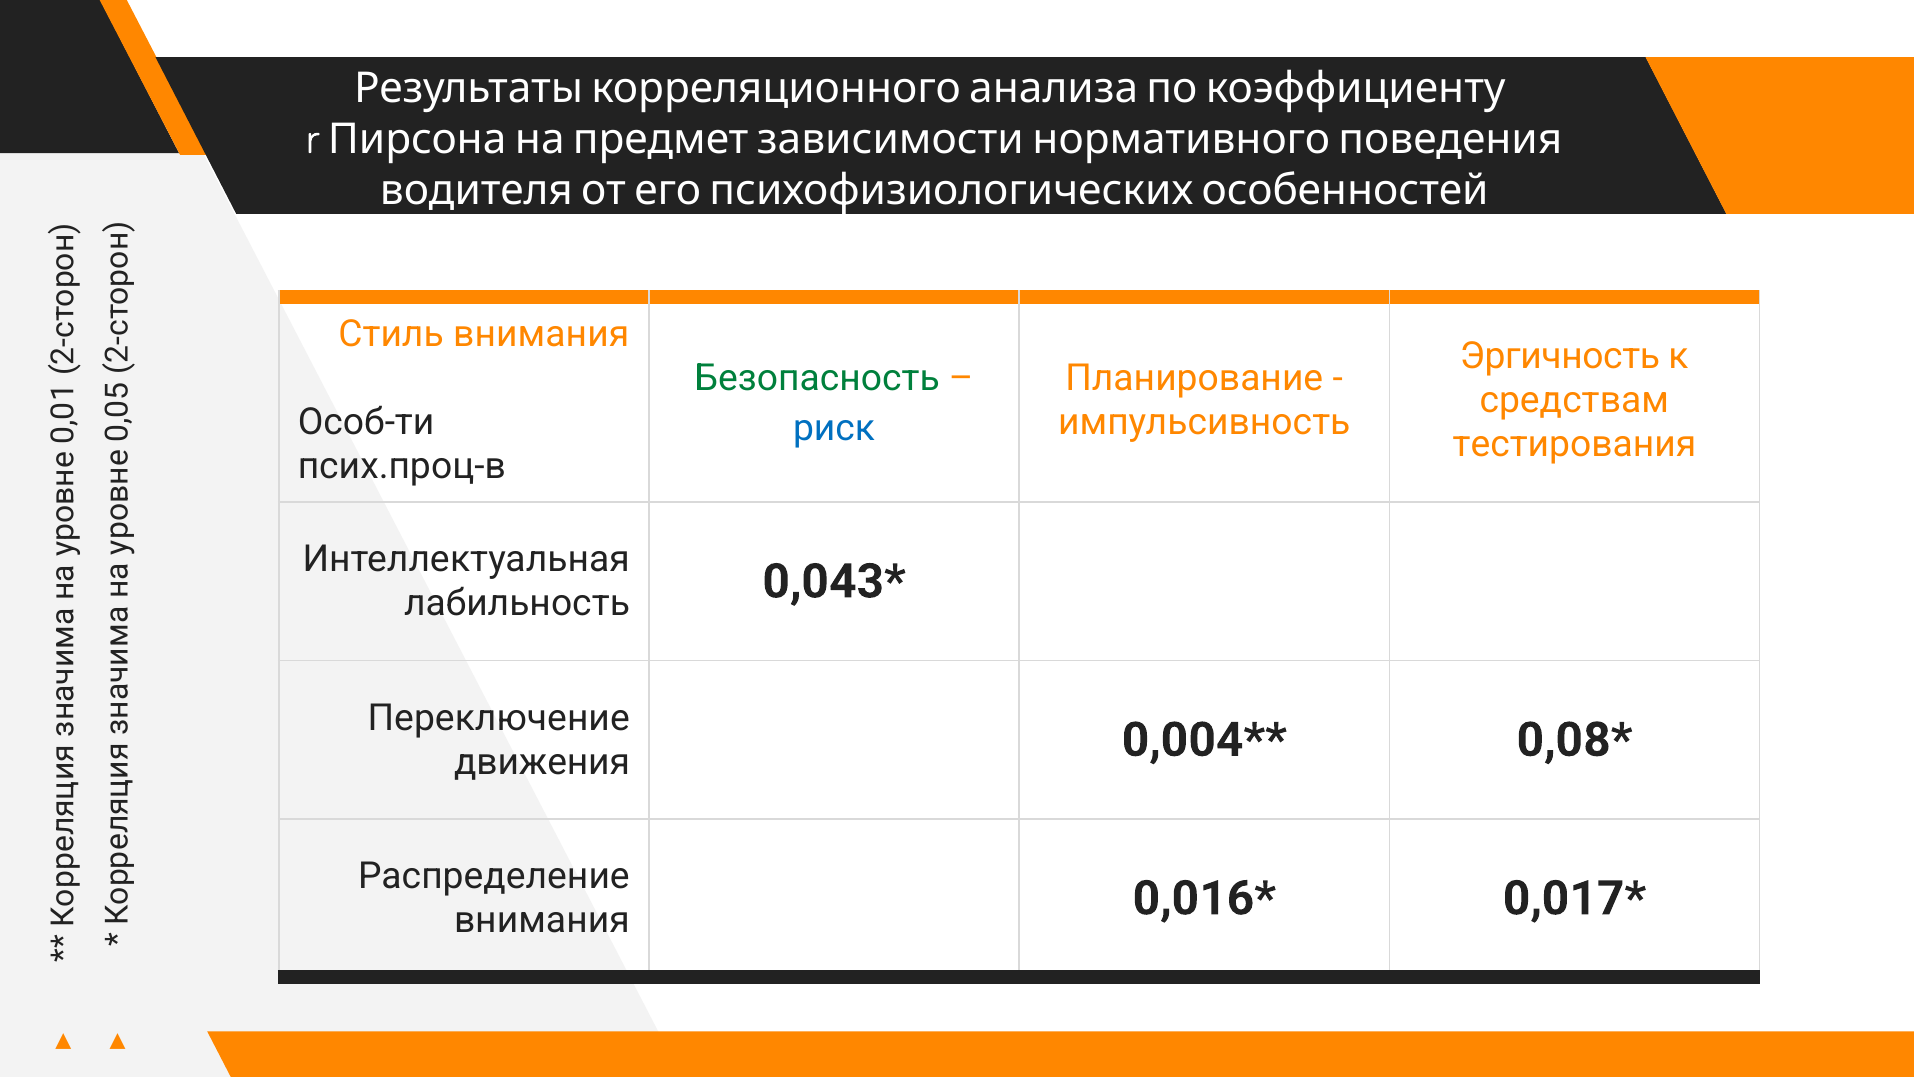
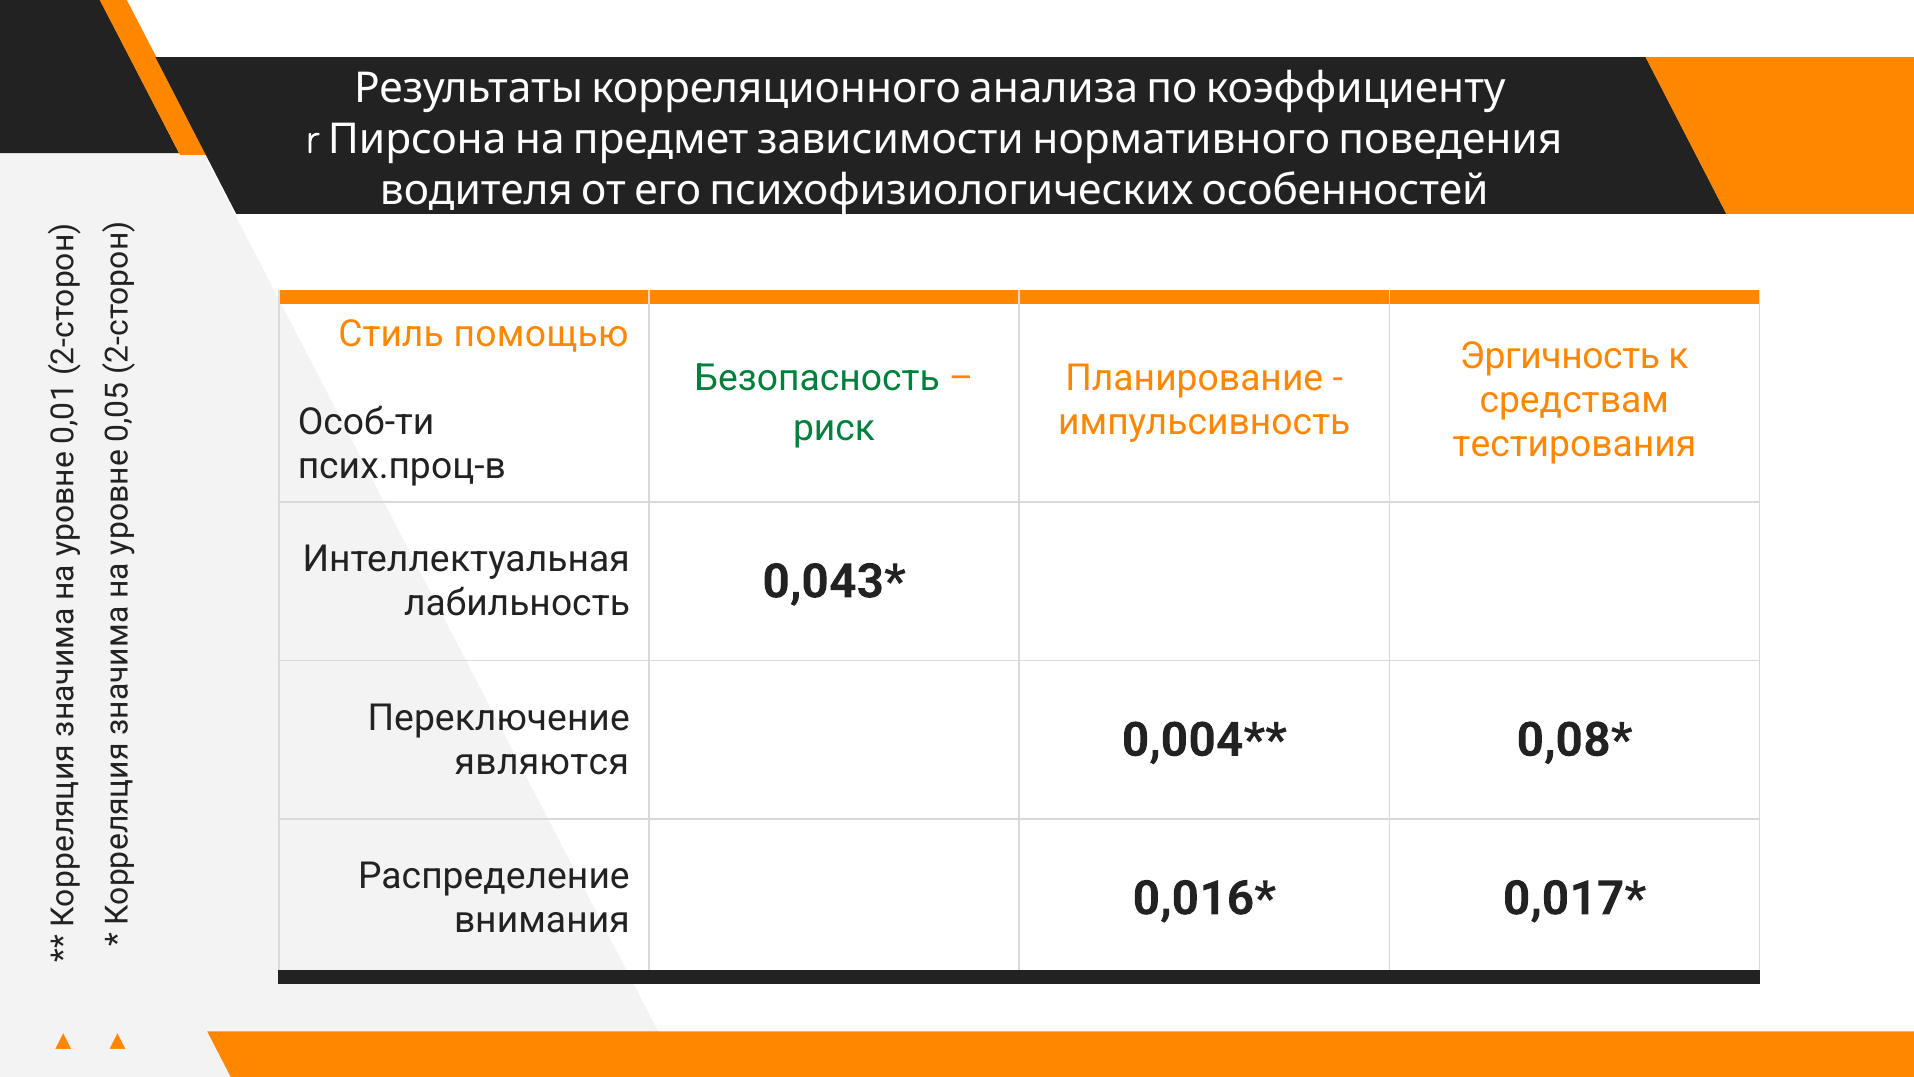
Стиль внимания: внимания -> помощью (541, 334)
риск colour: blue -> green (834, 428)
движения: движения -> являются (542, 762)
